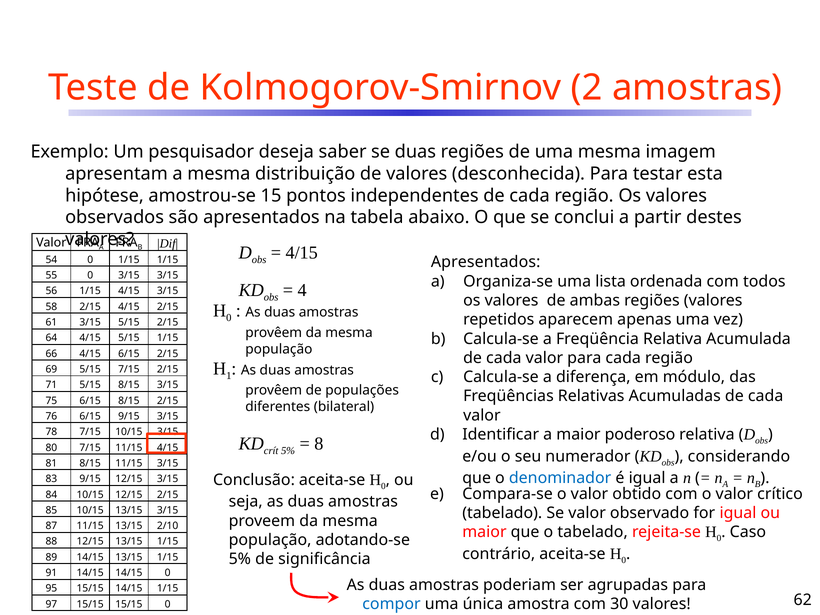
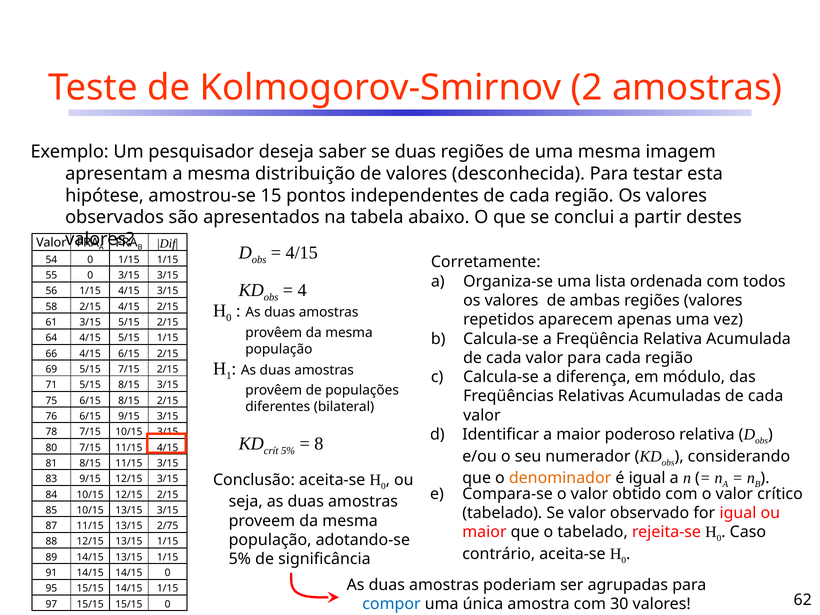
Apresentados: Apresentados -> Corretamente (486, 262)
denominador colour: blue -> orange (560, 478)
2/10: 2/10 -> 2/75 (168, 526)
